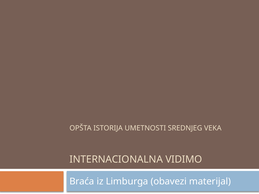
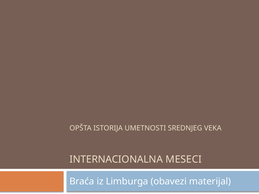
VIDIMO: VIDIMO -> MESECI (184, 160)
